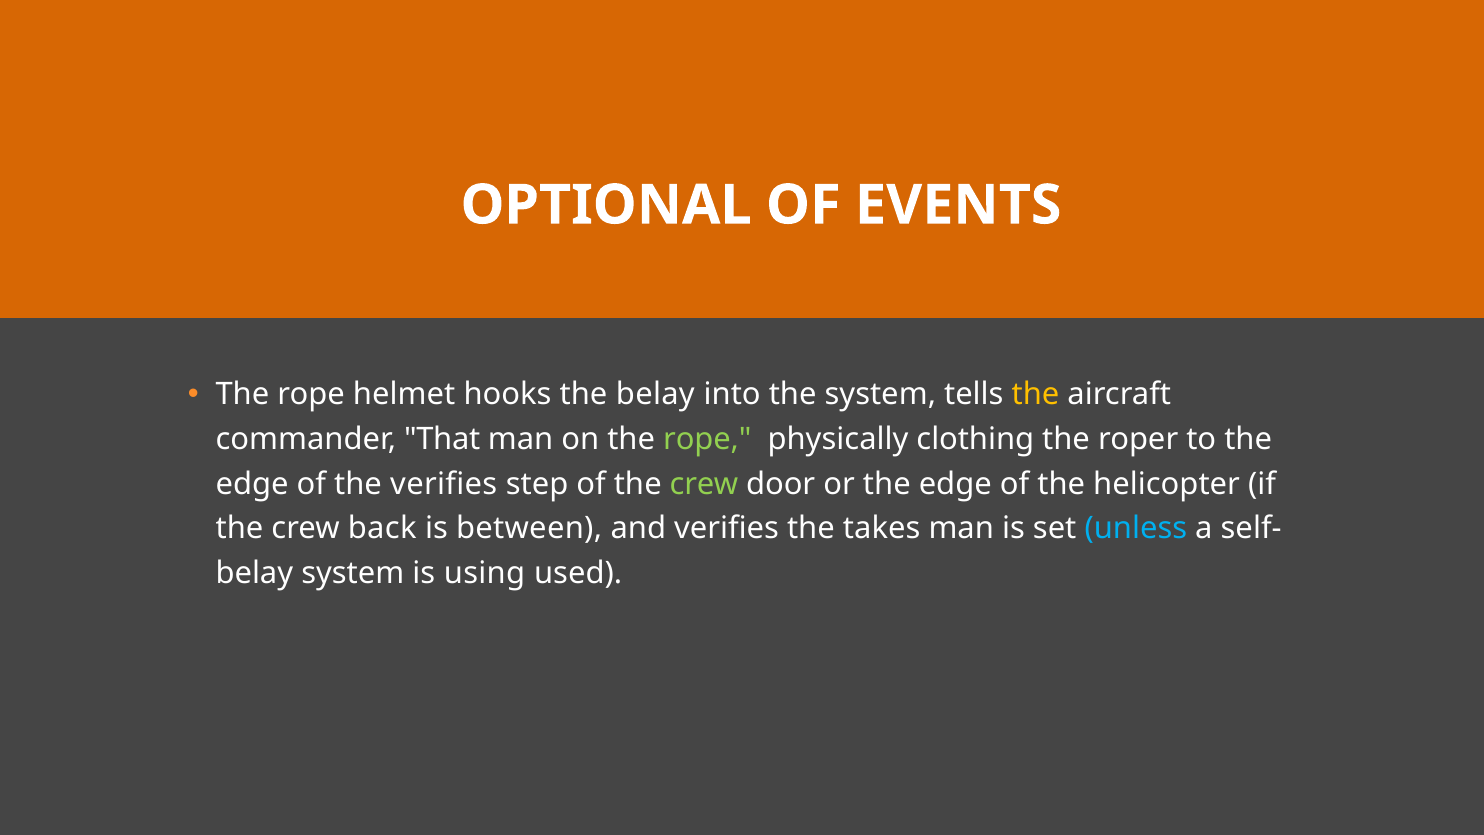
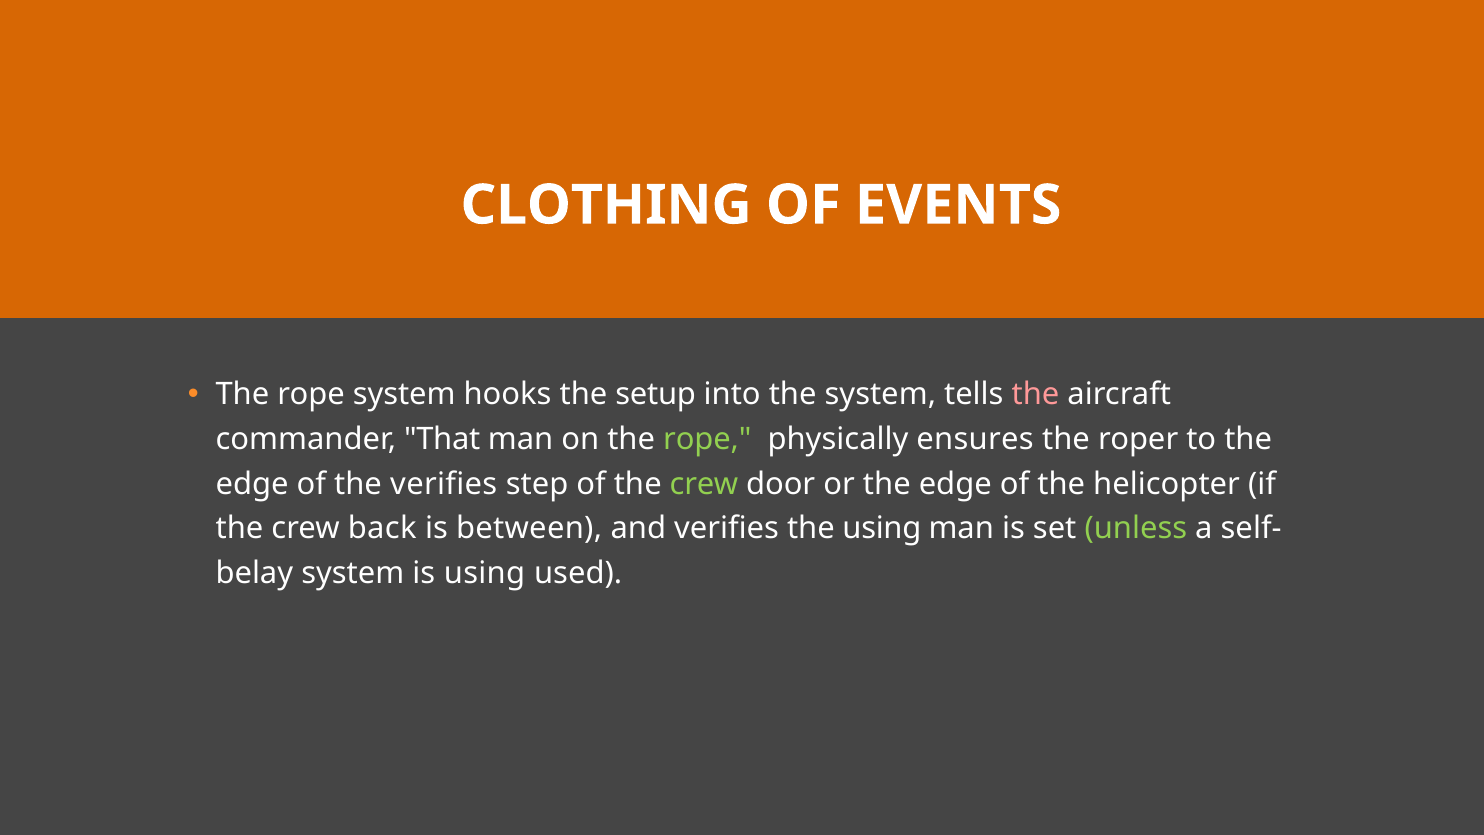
OPTIONAL: OPTIONAL -> CLOTHING (606, 205)
rope helmet: helmet -> system (404, 395)
the belay: belay -> setup (656, 395)
the colour: yellow -> pink (1035, 395)
clothing: clothing -> ensures (975, 439)
the takes: takes -> using (882, 528)
unless colour: light blue -> light green (1136, 528)
